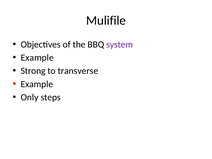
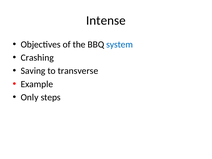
Mulifile: Mulifile -> Intense (106, 21)
system colour: purple -> blue (120, 44)
Example: Example -> Crashing (37, 58)
Strong: Strong -> Saving (33, 71)
